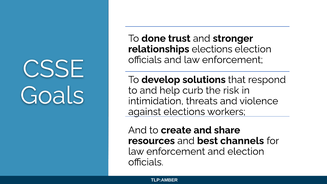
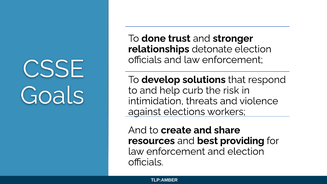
relationships elections: elections -> detonate (212, 49)
channels: channels -> providing (242, 141)
